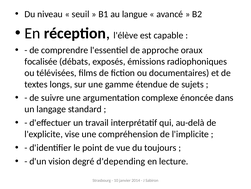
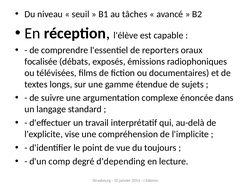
langue: langue -> tâches (135, 14)
approche: approche -> reporters (160, 50)
vision: vision -> comp (59, 161)
